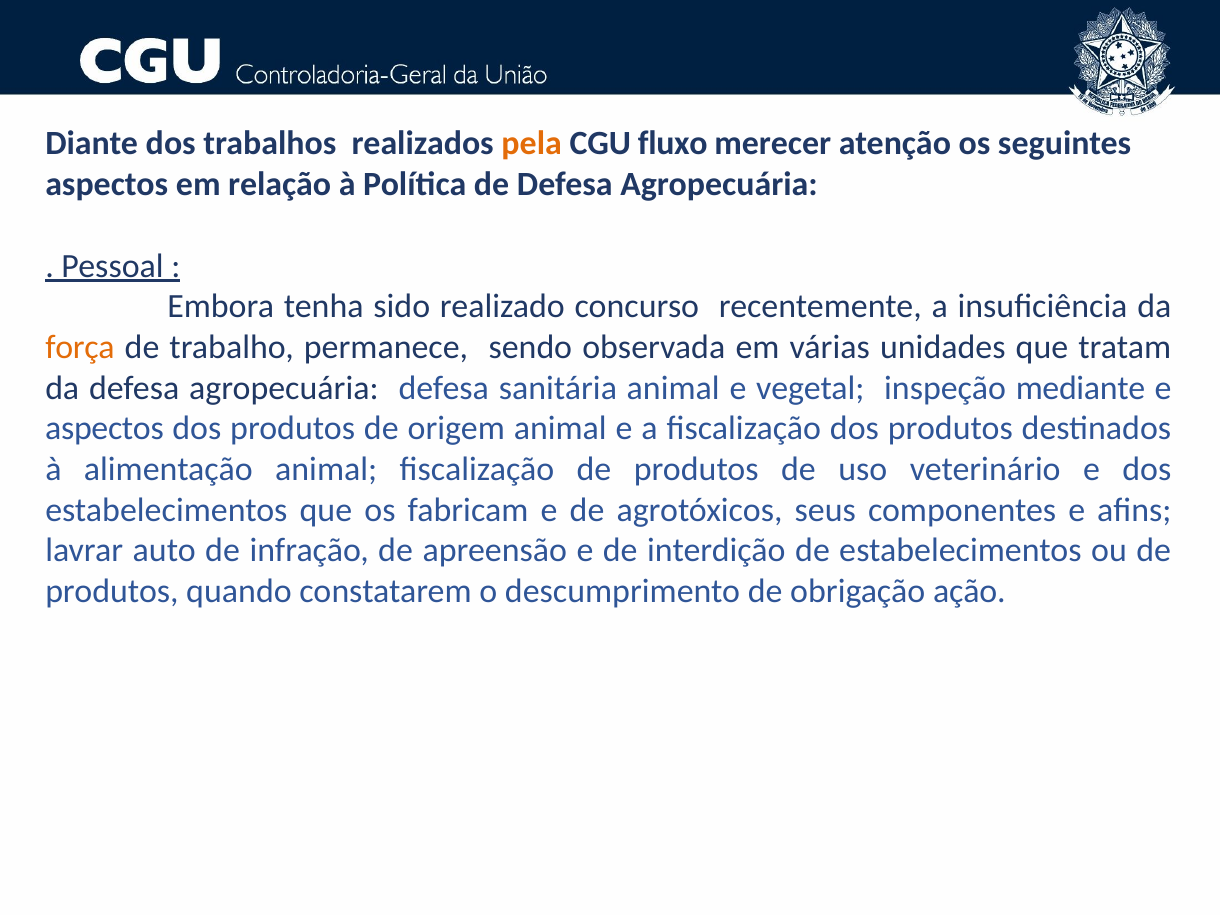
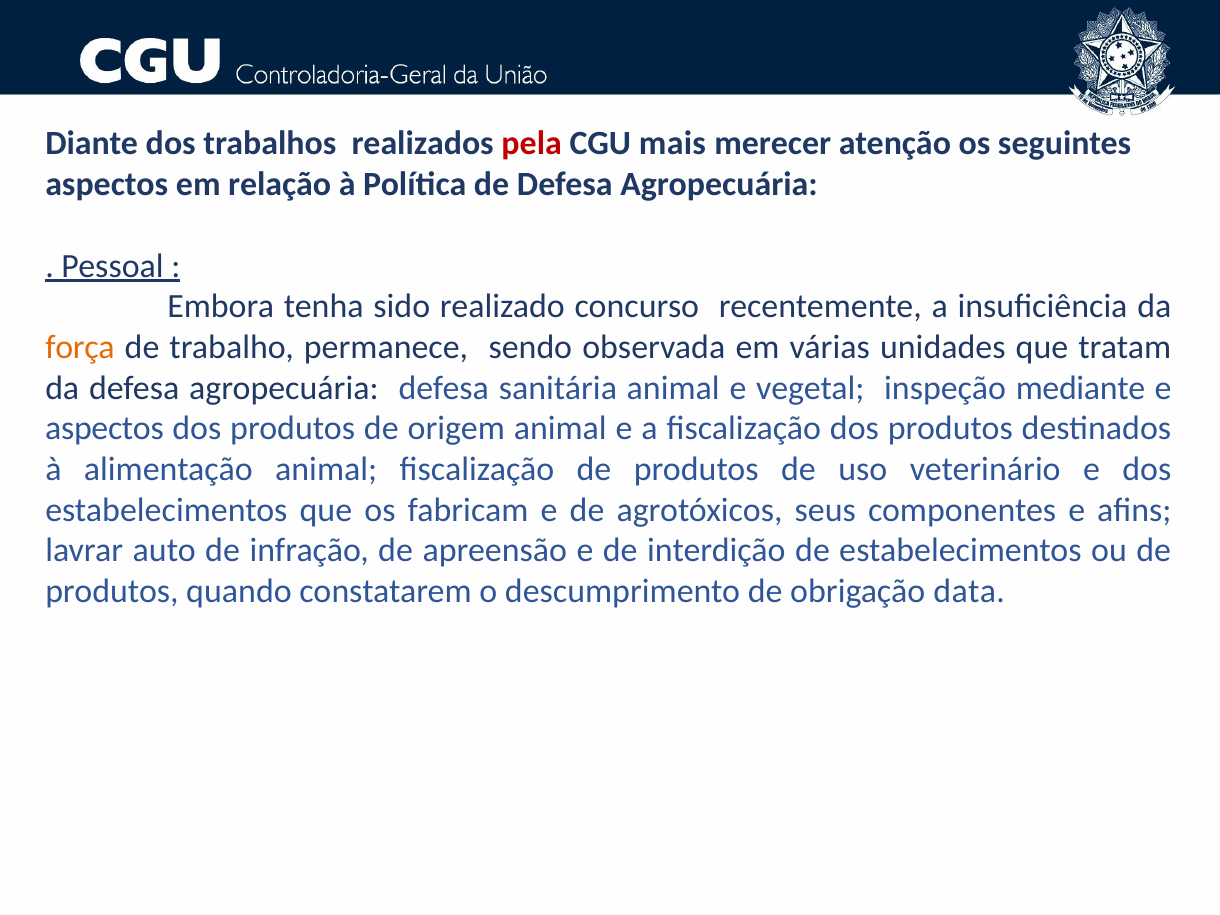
pela colour: orange -> red (532, 144)
fluxo: fluxo -> mais (672, 144)
ação: ação -> data (969, 591)
